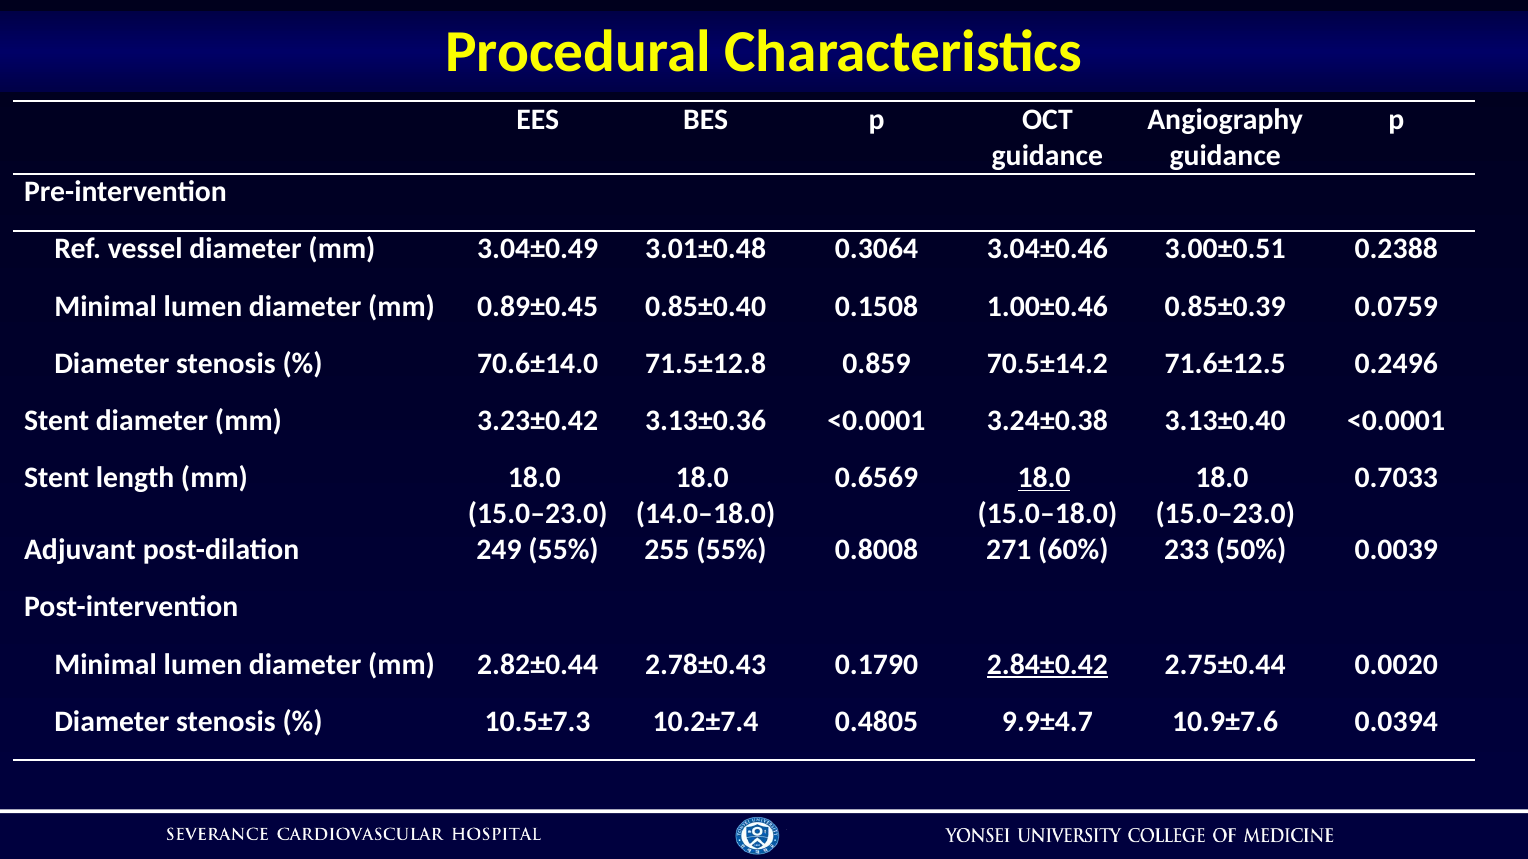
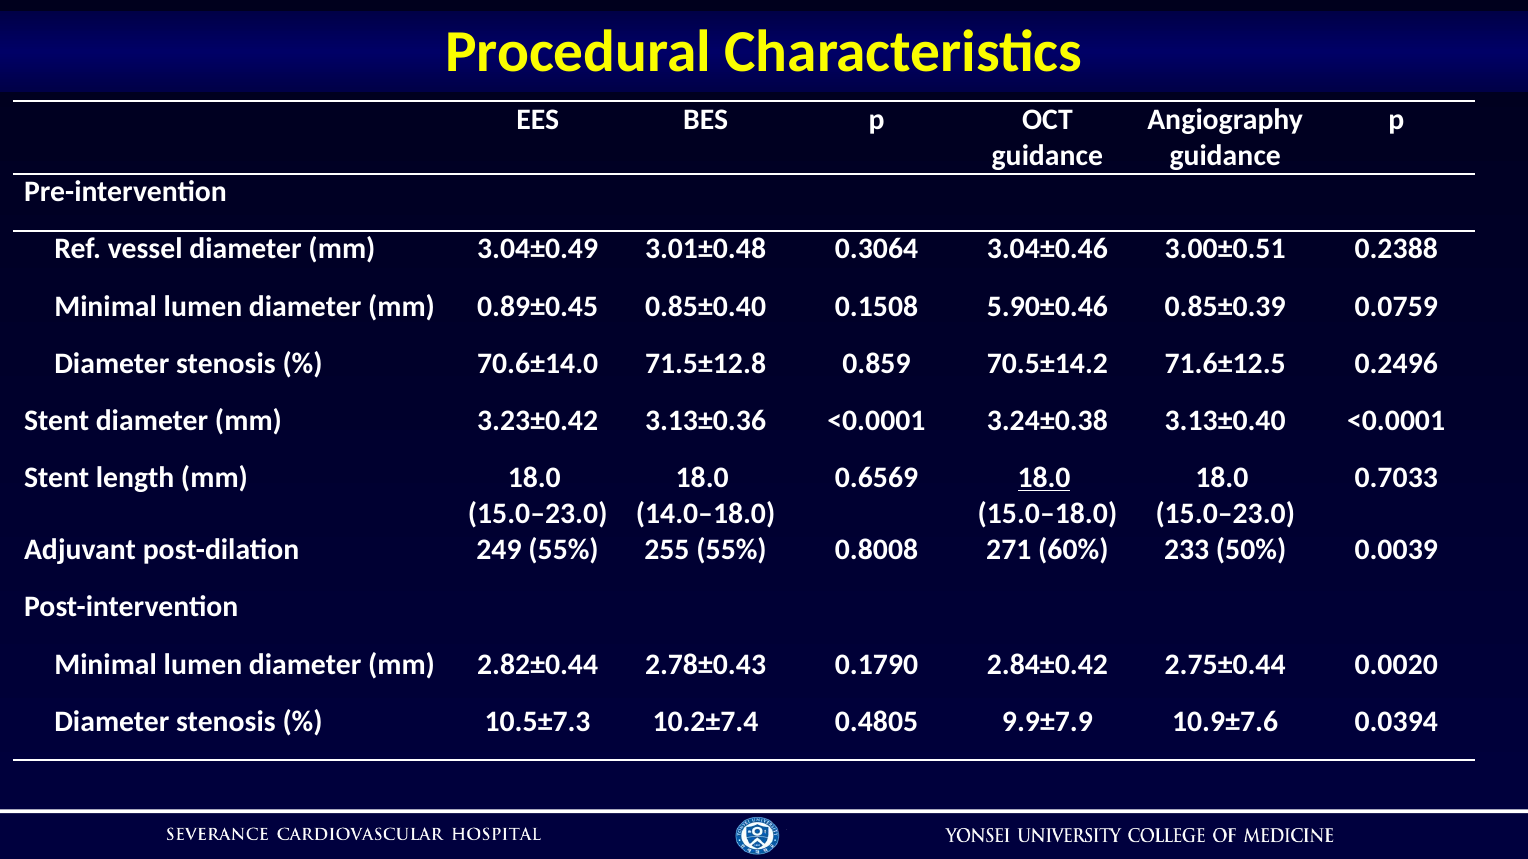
1.00±0.46: 1.00±0.46 -> 5.90±0.46 (1047, 307)
2.84±0.42 underline: present -> none (1047, 665)
9.9±4.7: 9.9±4.7 -> 9.9±7.9 (1047, 722)
